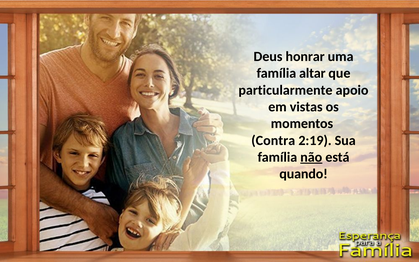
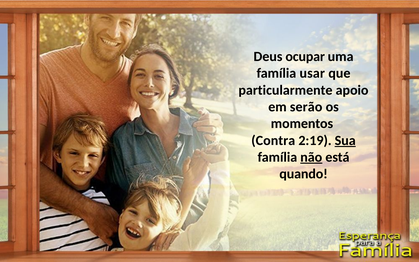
honrar: honrar -> ocupar (305, 57)
altar: altar -> usar (312, 73)
vistas: vistas -> serão (306, 107)
Sua underline: none -> present (345, 140)
